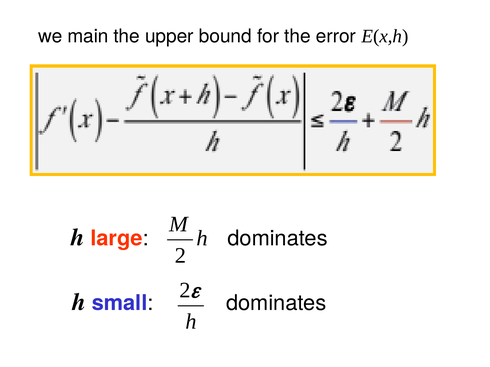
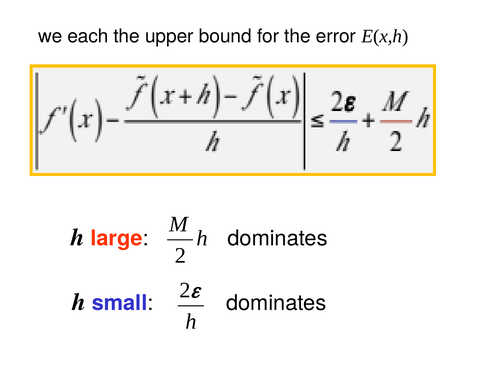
main: main -> each (88, 36)
